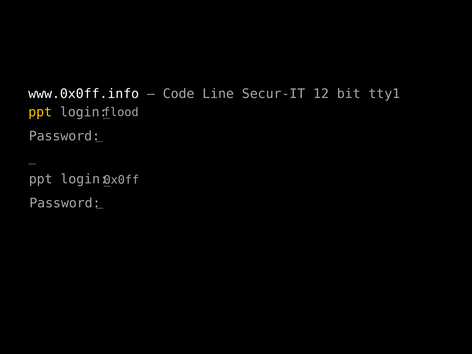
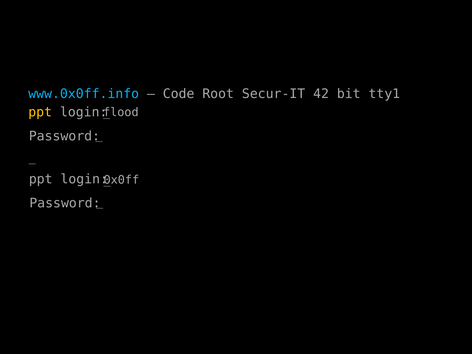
www.0x0ff.info colour: white -> light blue (84, 94)
Line: Line -> Root (218, 94)
12: 12 -> 42 (321, 94)
